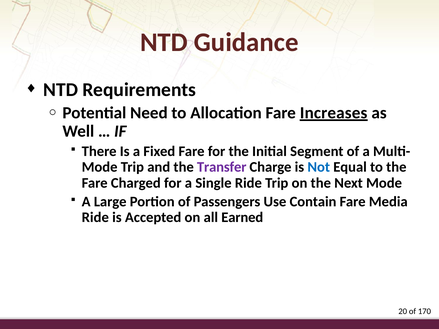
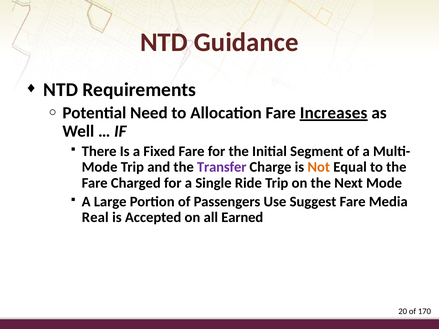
Not colour: blue -> orange (319, 167)
Contain: Contain -> Suggest (313, 202)
Ride: Ride -> Real (95, 218)
